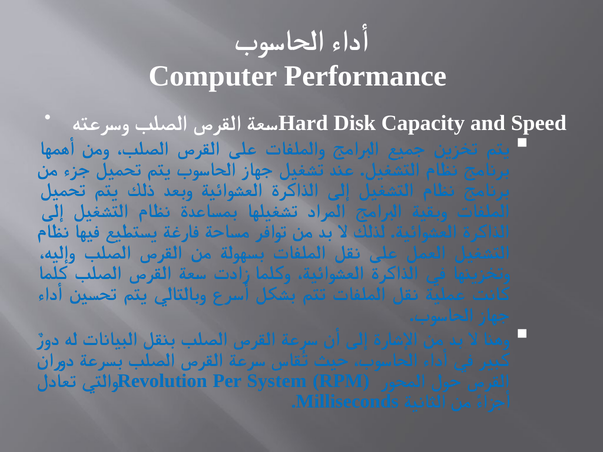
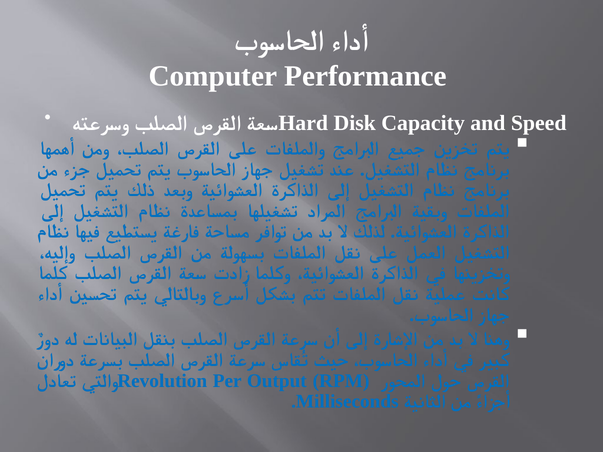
System: System -> Output (277, 381)
